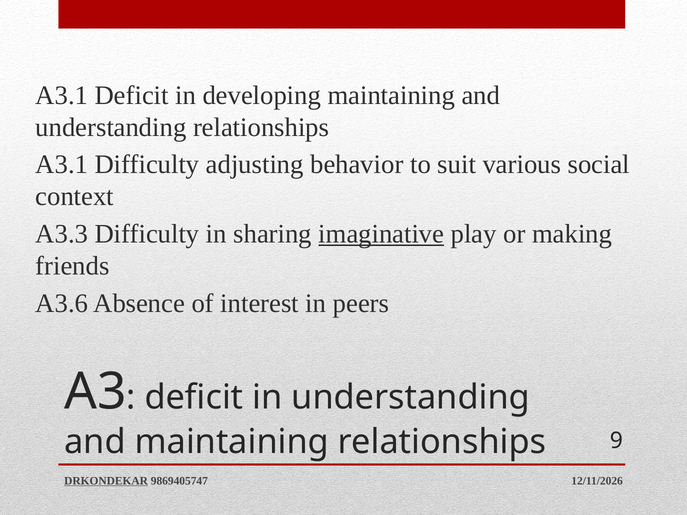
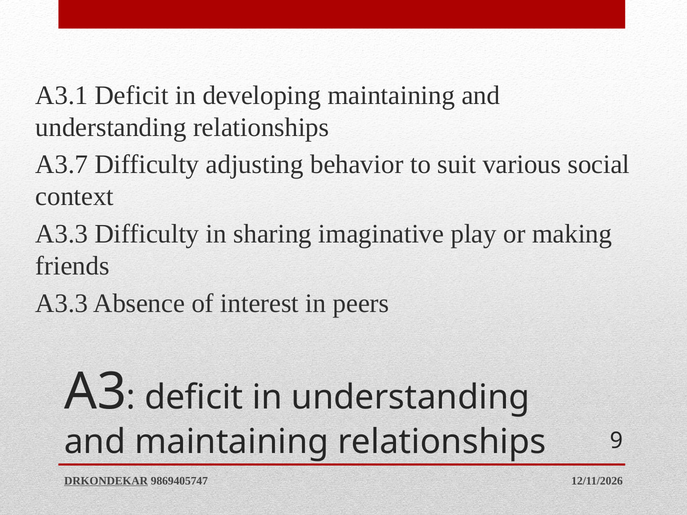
A3.1: A3.1 -> A3.7 (62, 165)
imaginative underline: present -> none (381, 234)
A3.6: A3.6 -> A3.3 (62, 303)
